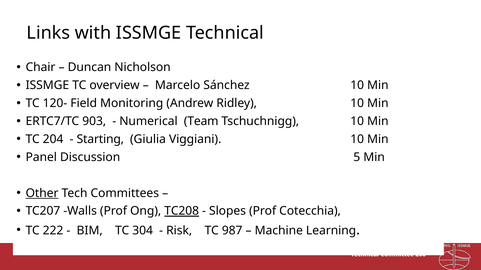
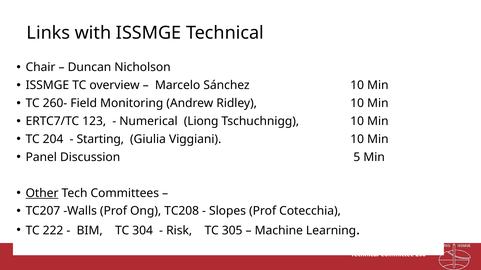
120-: 120- -> 260- (55, 103)
903: 903 -> 123 (94, 121)
Team: Team -> Liong (201, 121)
TC208 underline: present -> none (182, 211)
987: 987 -> 305 (232, 231)
